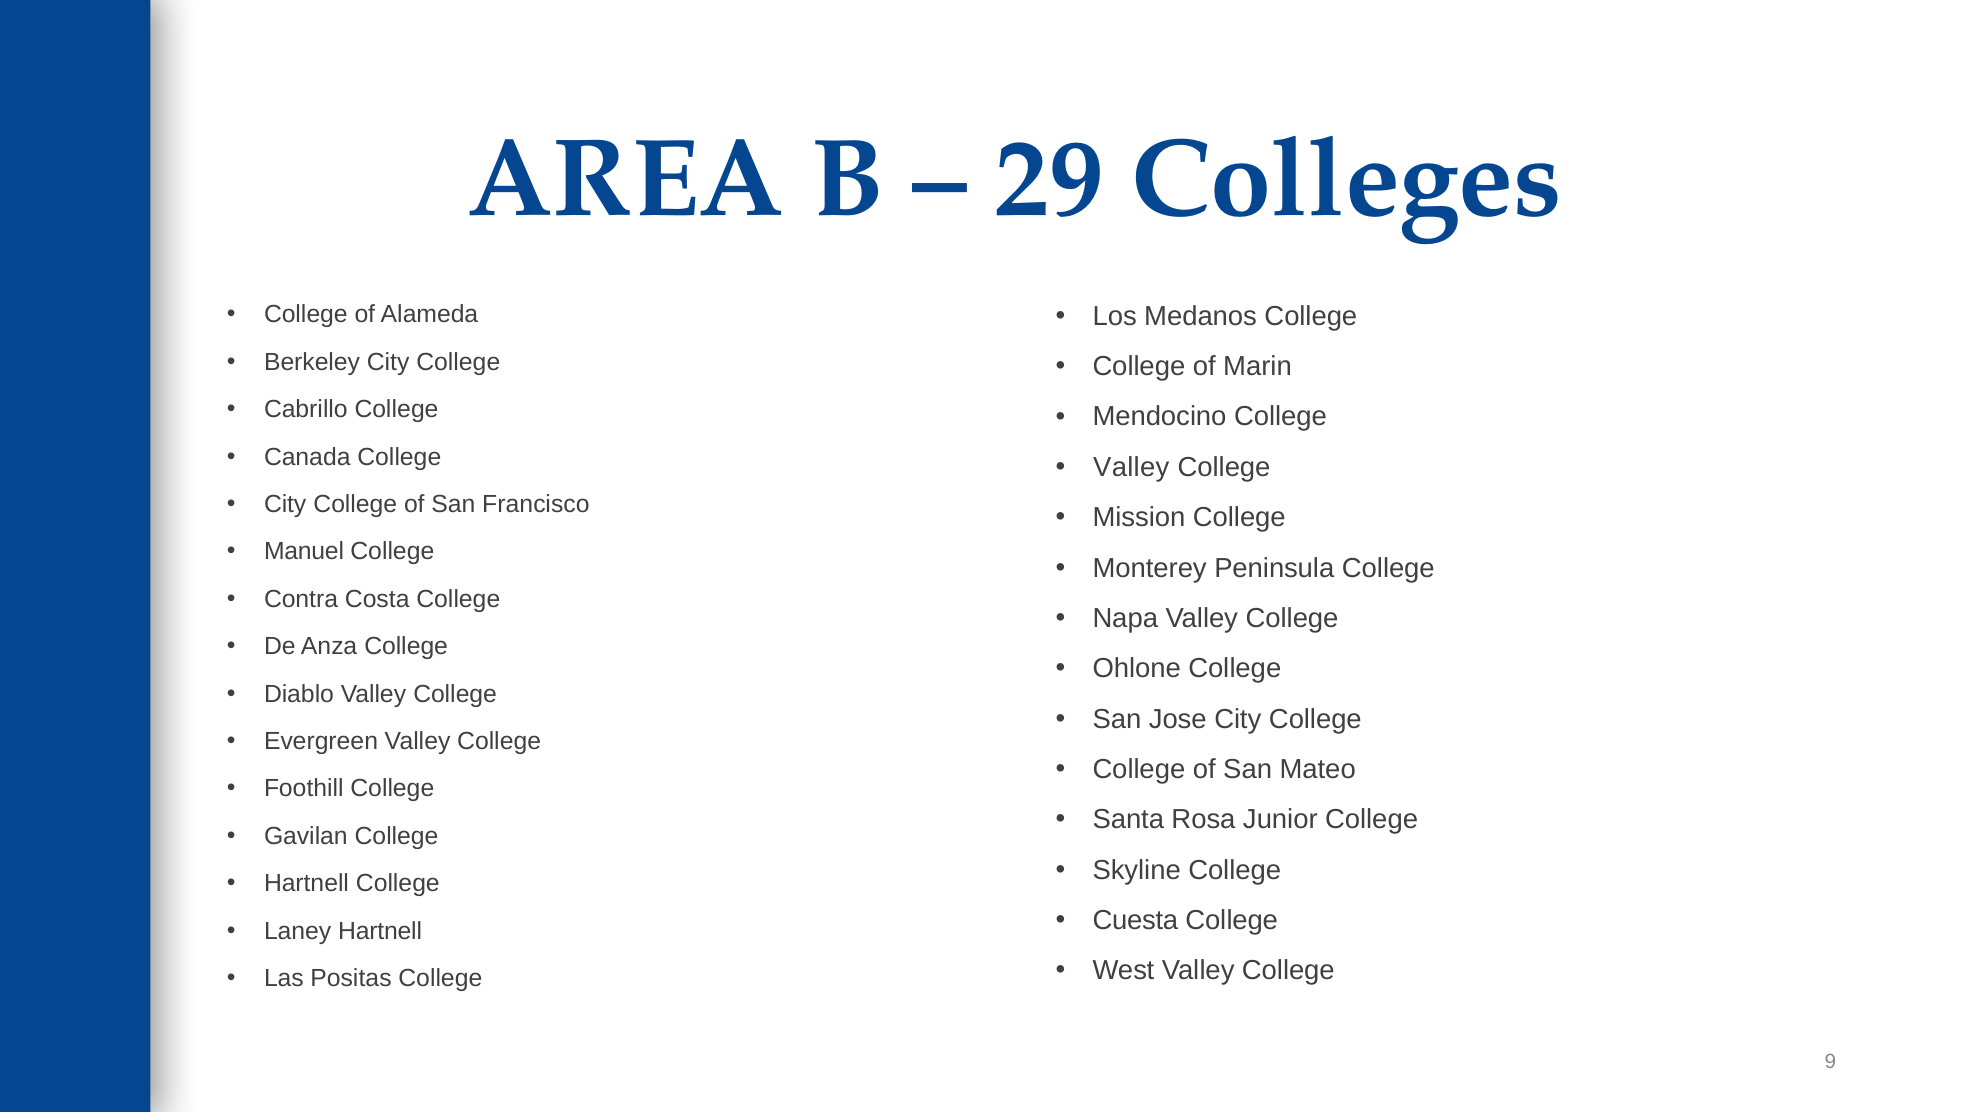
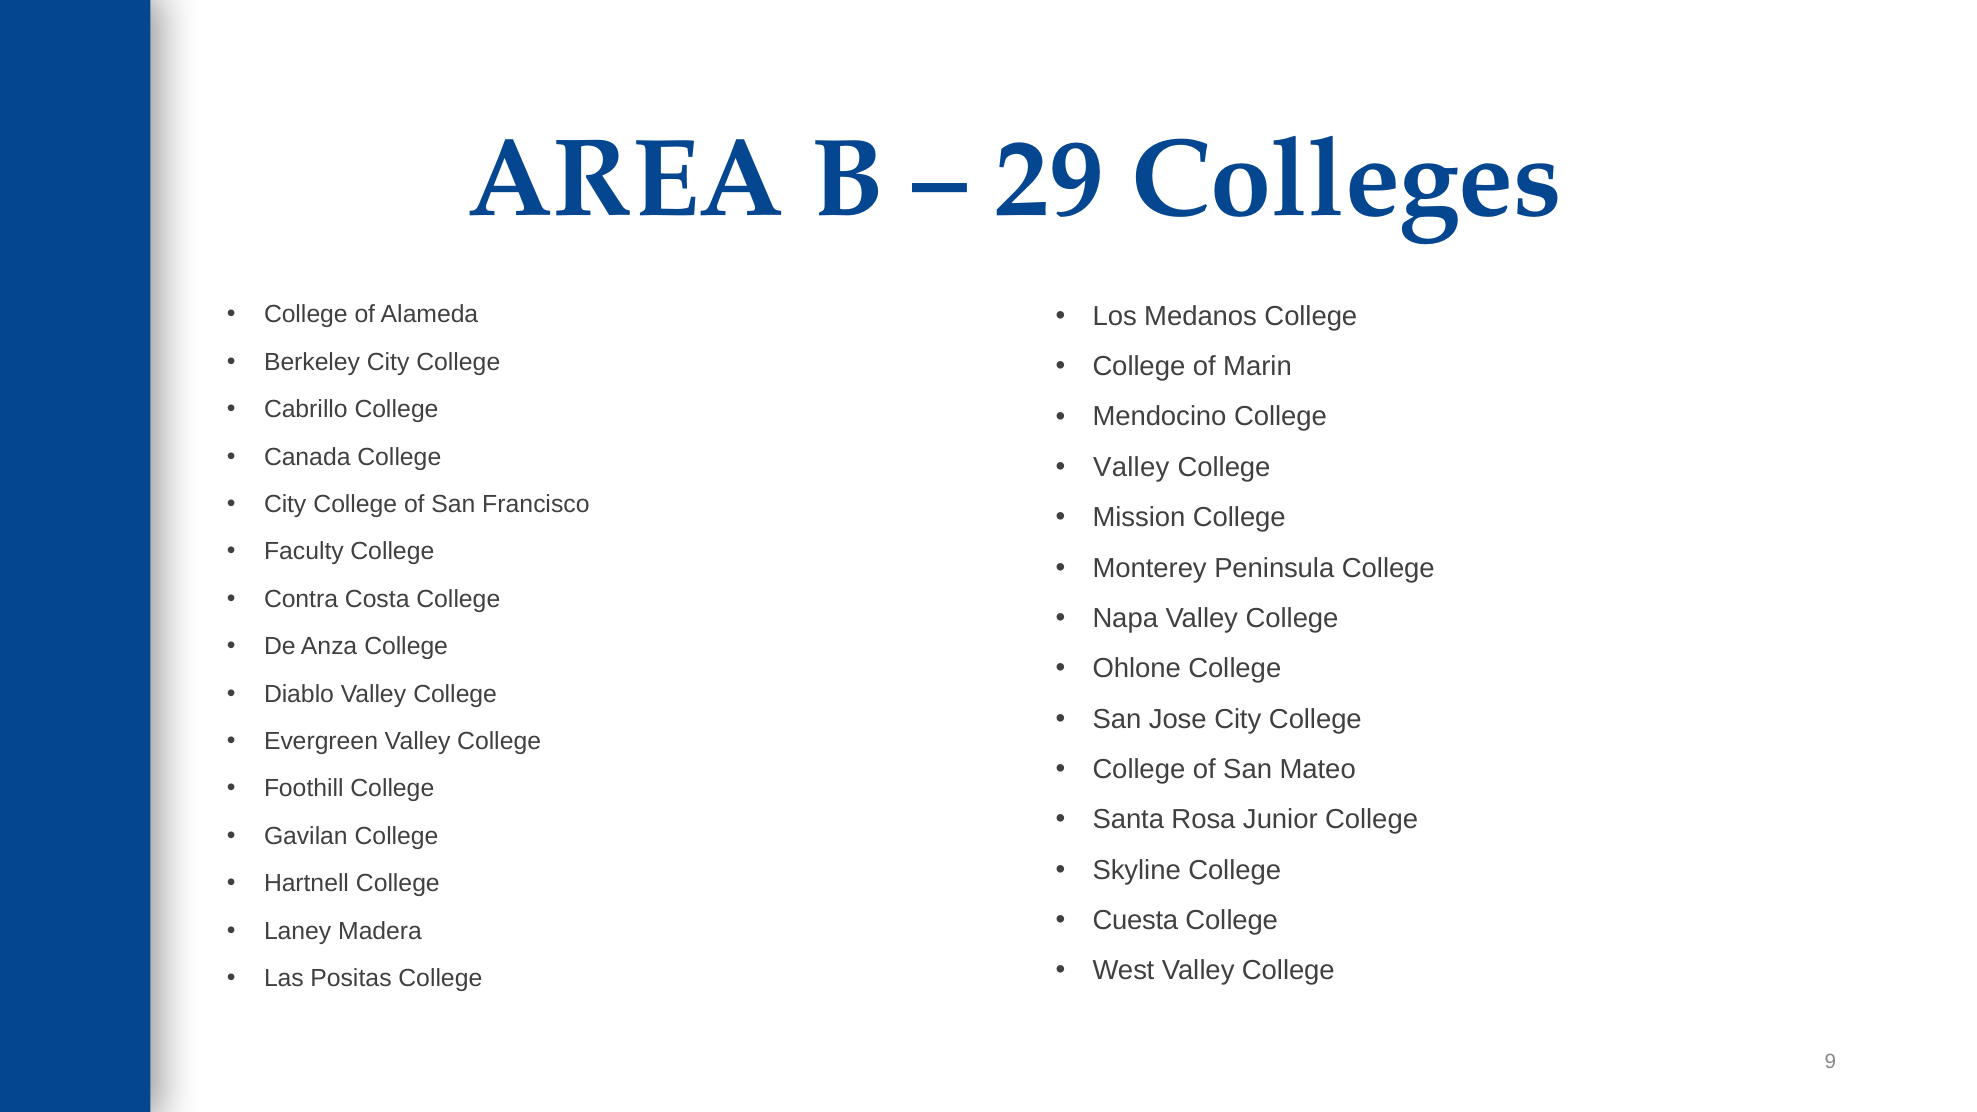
Manuel: Manuel -> Faculty (304, 552)
Laney Hartnell: Hartnell -> Madera (380, 931)
